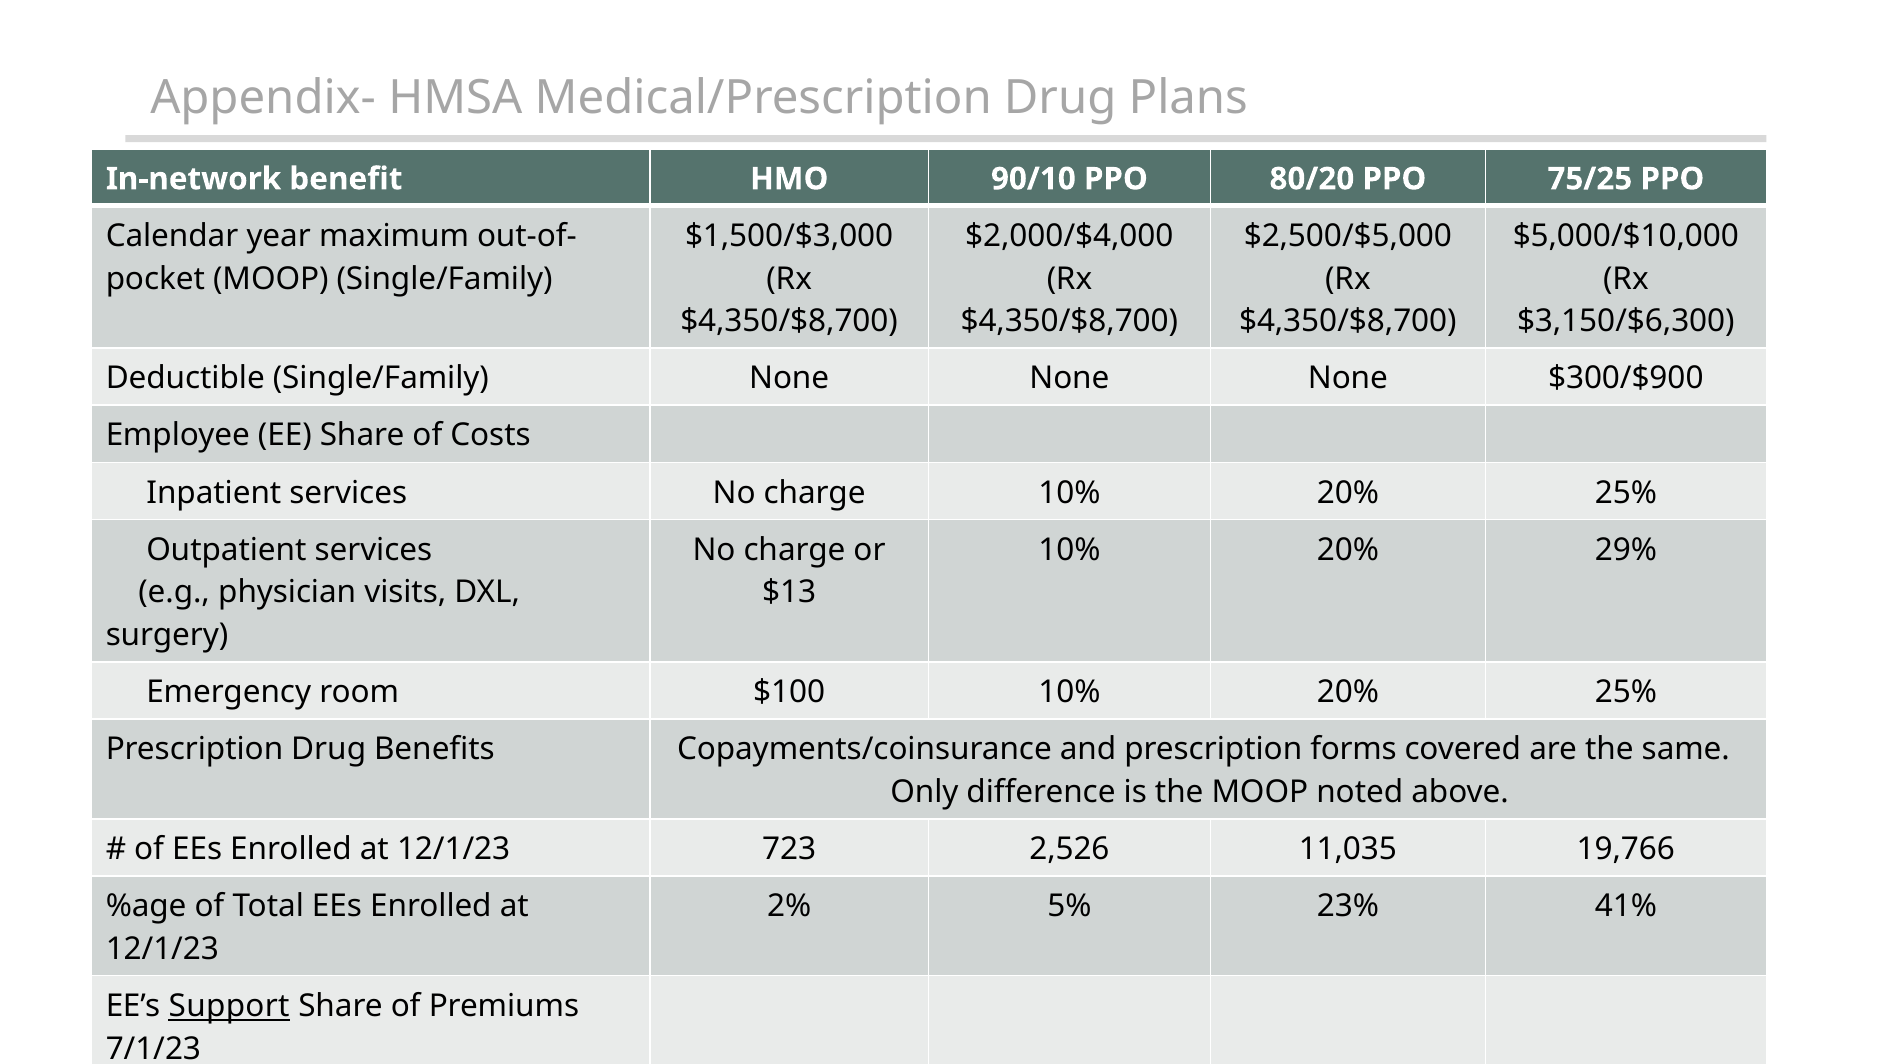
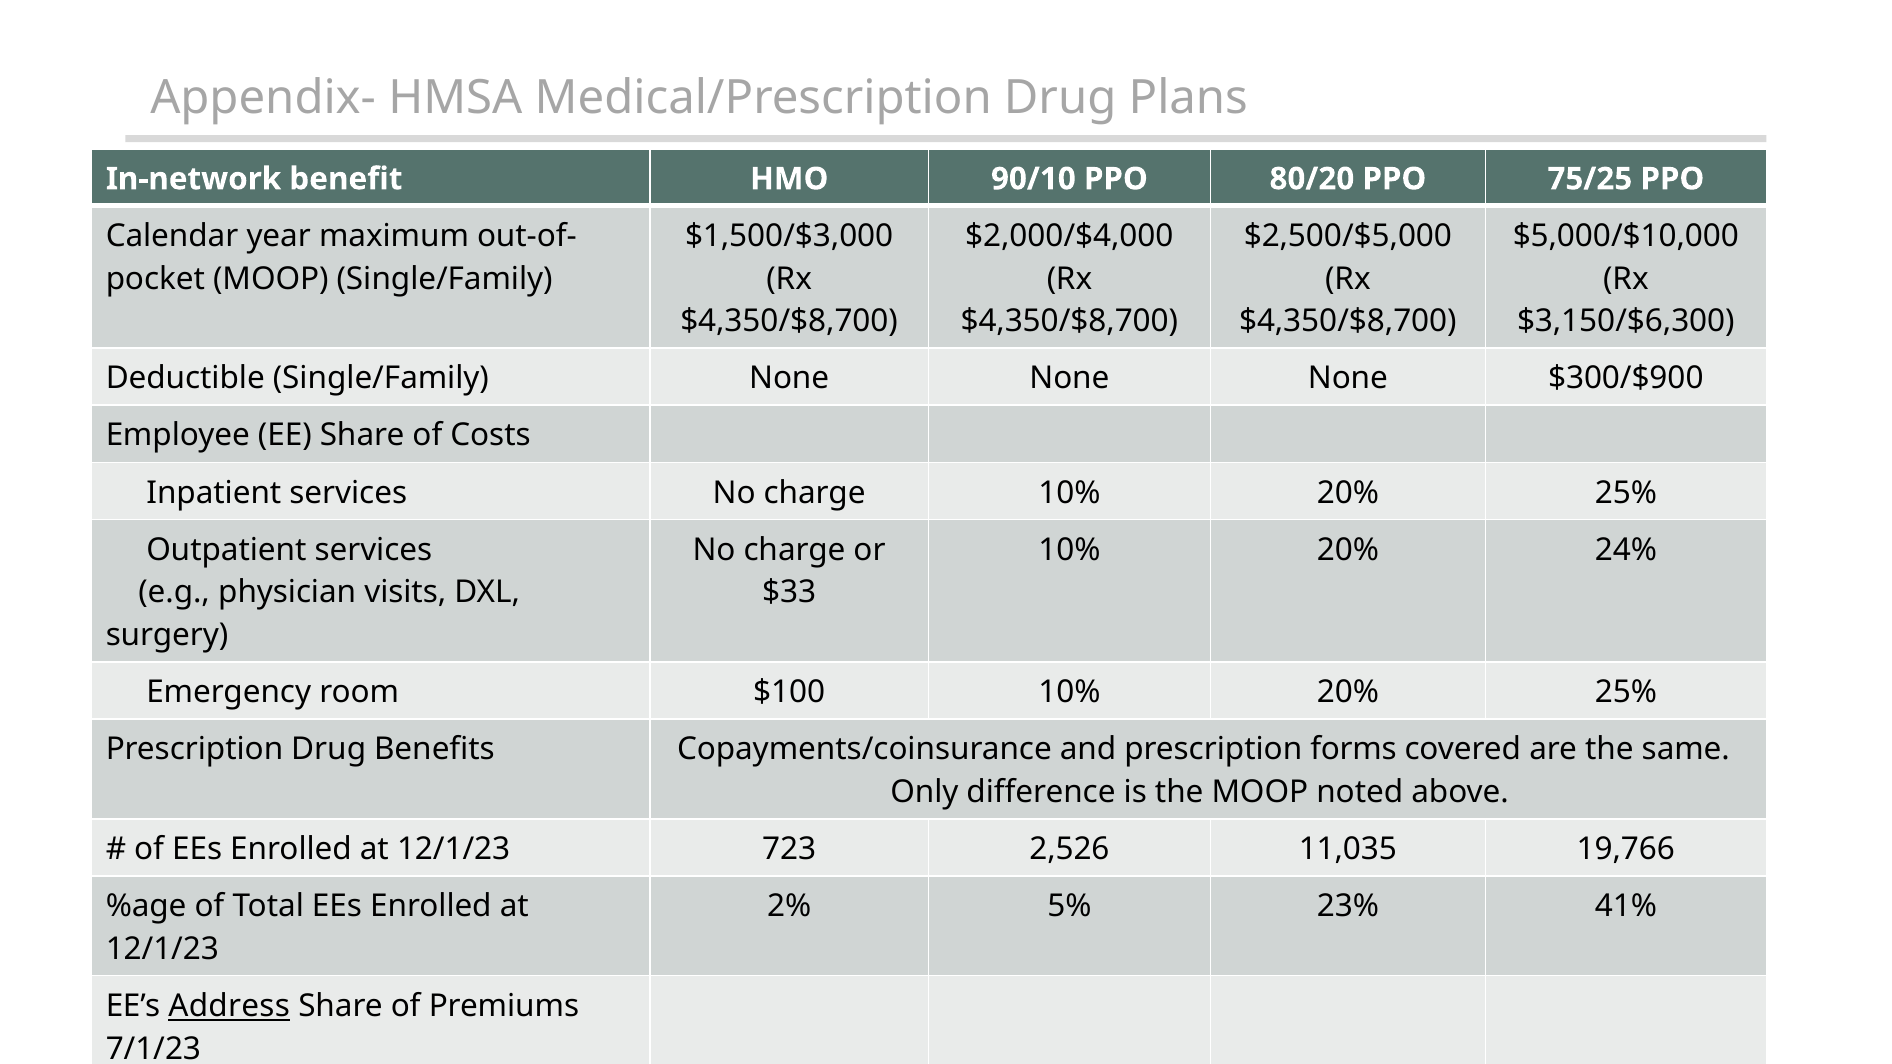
29%: 29% -> 24% (1626, 550)
$13: $13 -> $33 (789, 593)
Support: Support -> Address (229, 1006)
